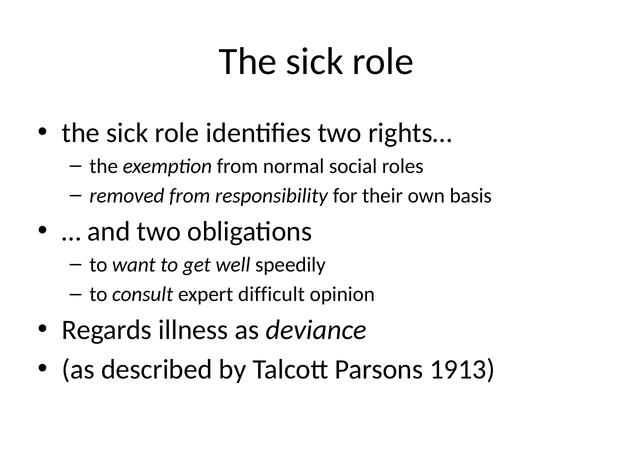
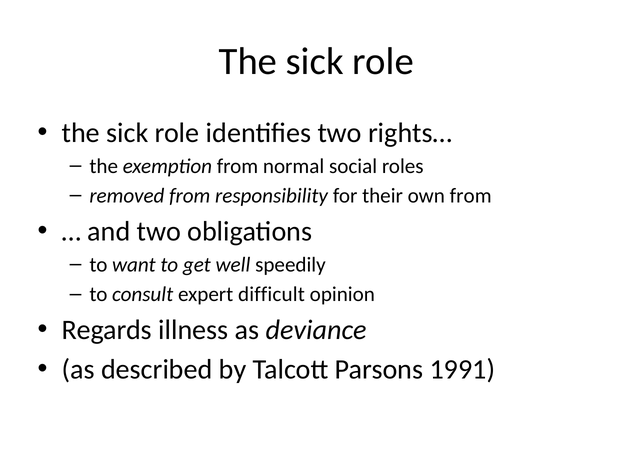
own basis: basis -> from (471, 196)
1913: 1913 -> 1991 (462, 369)
